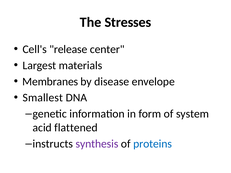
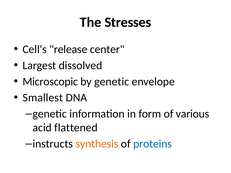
materials: materials -> dissolved (80, 65)
Membranes: Membranes -> Microscopic (50, 82)
by disease: disease -> genetic (112, 82)
system: system -> various (193, 114)
synthesis colour: purple -> orange (97, 144)
